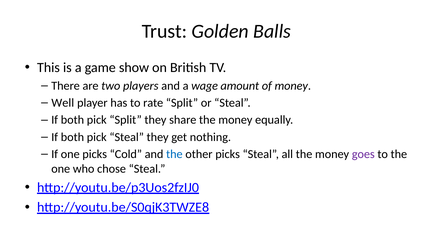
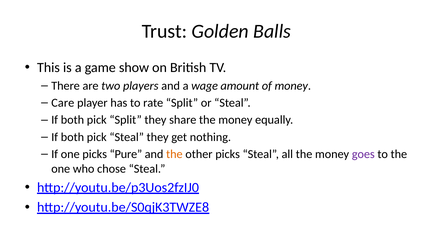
Well: Well -> Care (63, 103)
Cold: Cold -> Pure (126, 155)
the colour: blue -> orange (174, 155)
